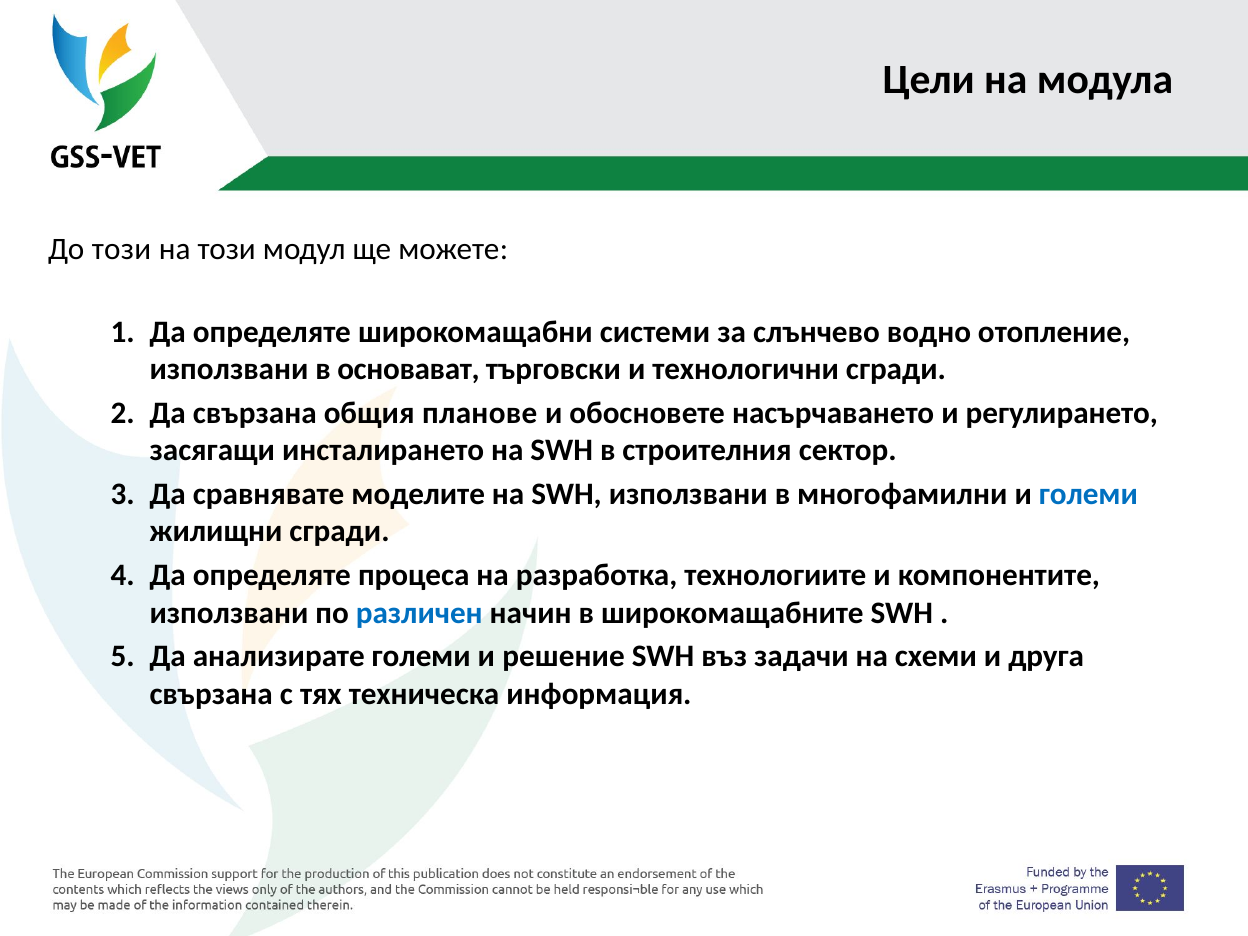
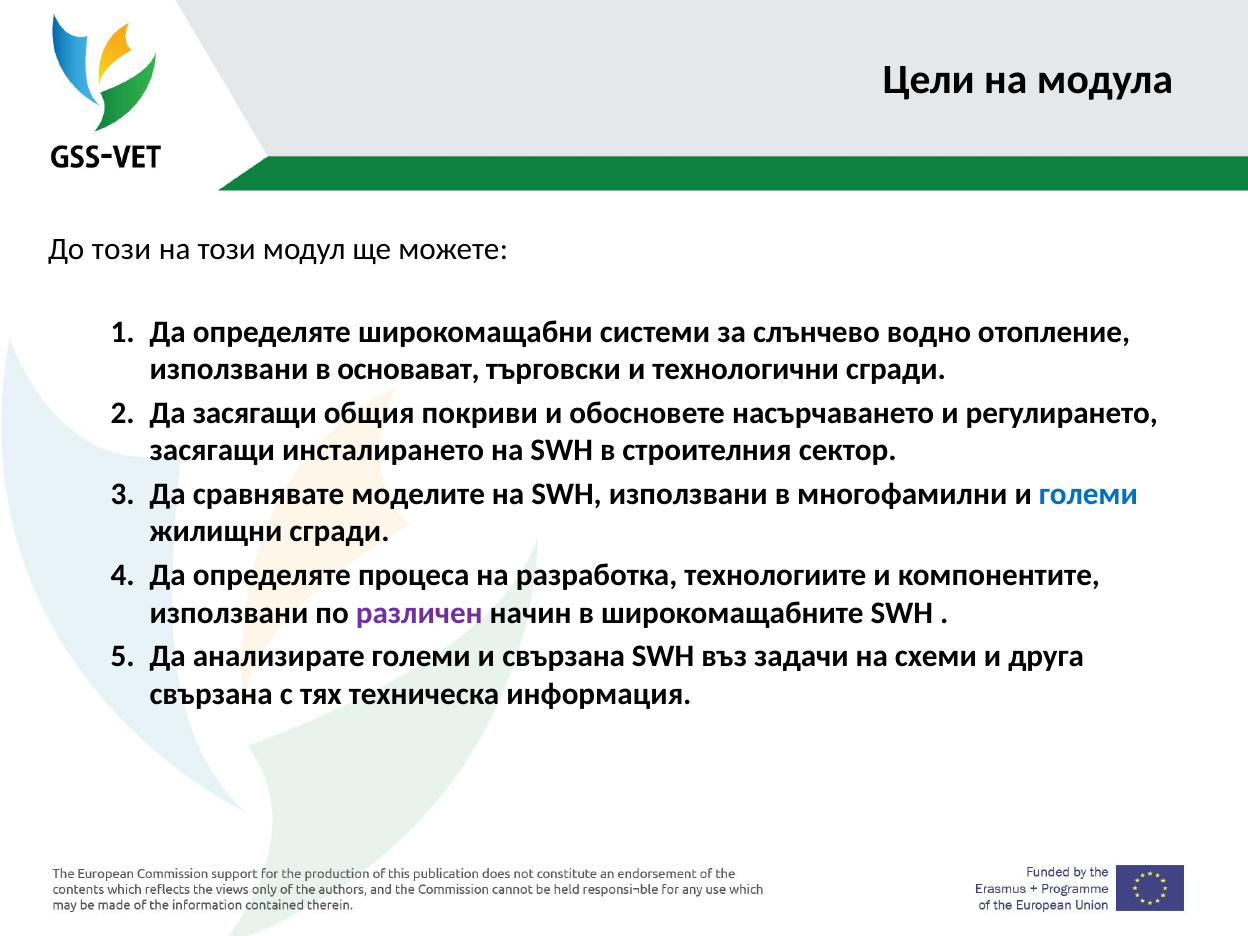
Да свързана: свързана -> засягащи (255, 413)
планове: планове -> покриви (480, 413)
различен colour: blue -> purple (419, 613)
и решение: решение -> свързана (564, 656)
